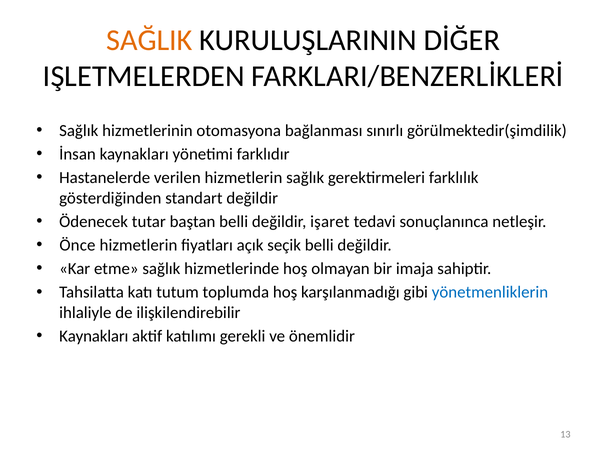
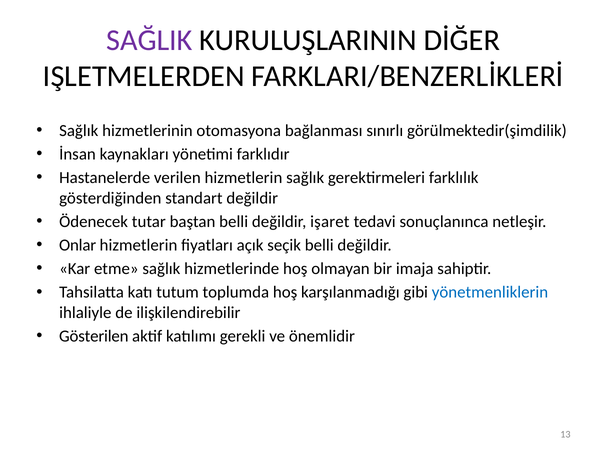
SAĞLIK colour: orange -> purple (149, 40)
Önce: Önce -> Onlar (78, 245)
Kaynakları: Kaynakları -> Gösterilen (94, 336)
